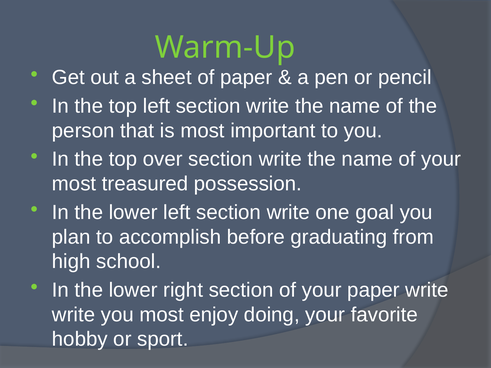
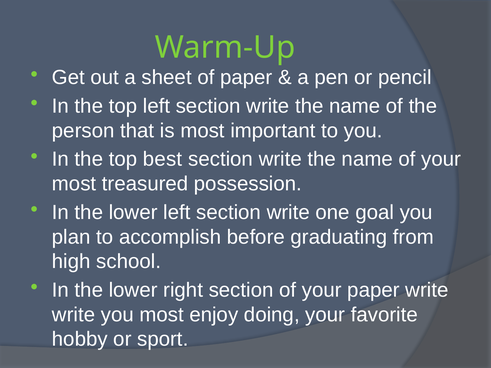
over: over -> best (163, 159)
